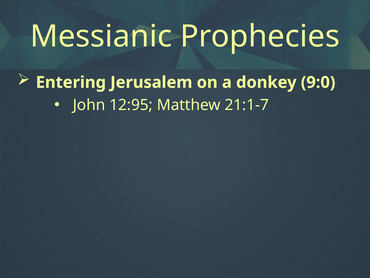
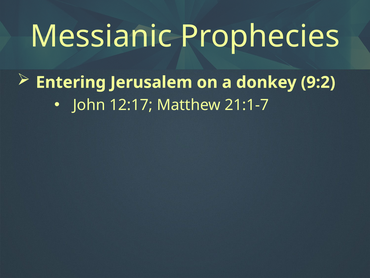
9:0: 9:0 -> 9:2 (318, 82)
12:95: 12:95 -> 12:17 (131, 105)
